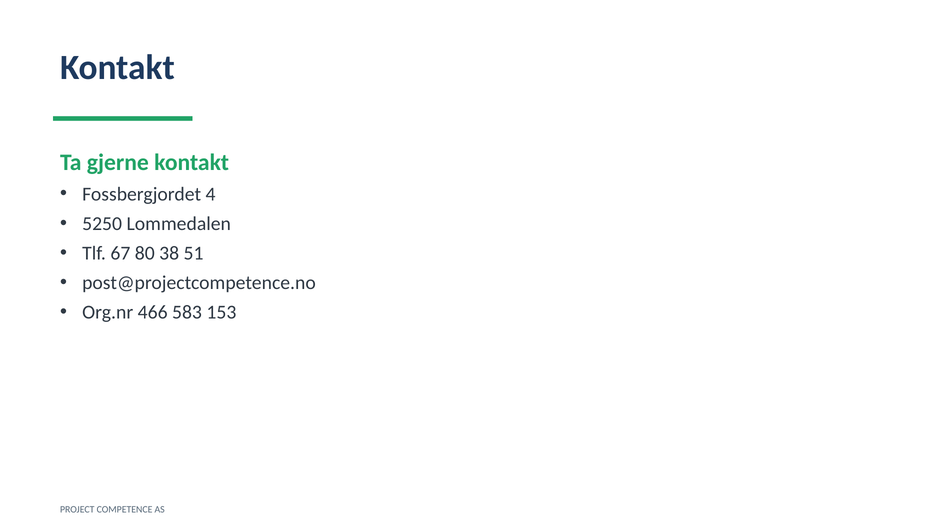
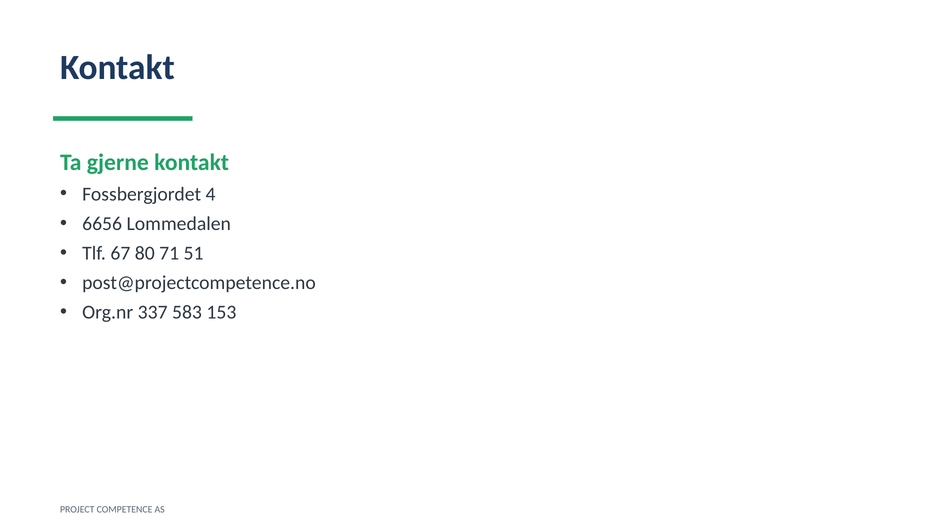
5250: 5250 -> 6656 (102, 224)
38: 38 -> 71 (169, 253)
466: 466 -> 337 (153, 312)
